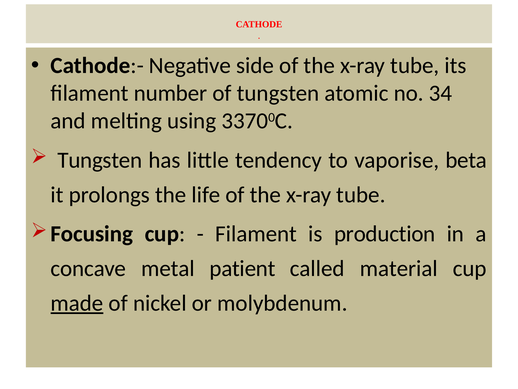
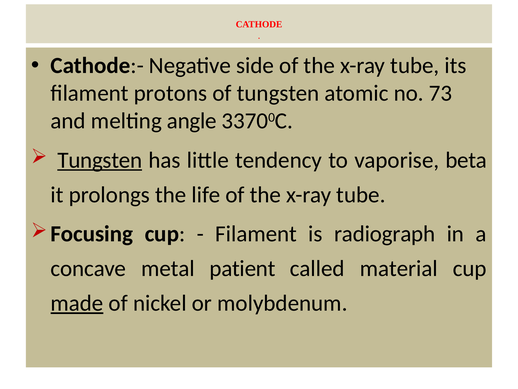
number: number -> protons (170, 93)
34: 34 -> 73 (441, 93)
using: using -> angle (192, 121)
Tungsten underline: none -> present (100, 160)
production: production -> radiograph (385, 234)
